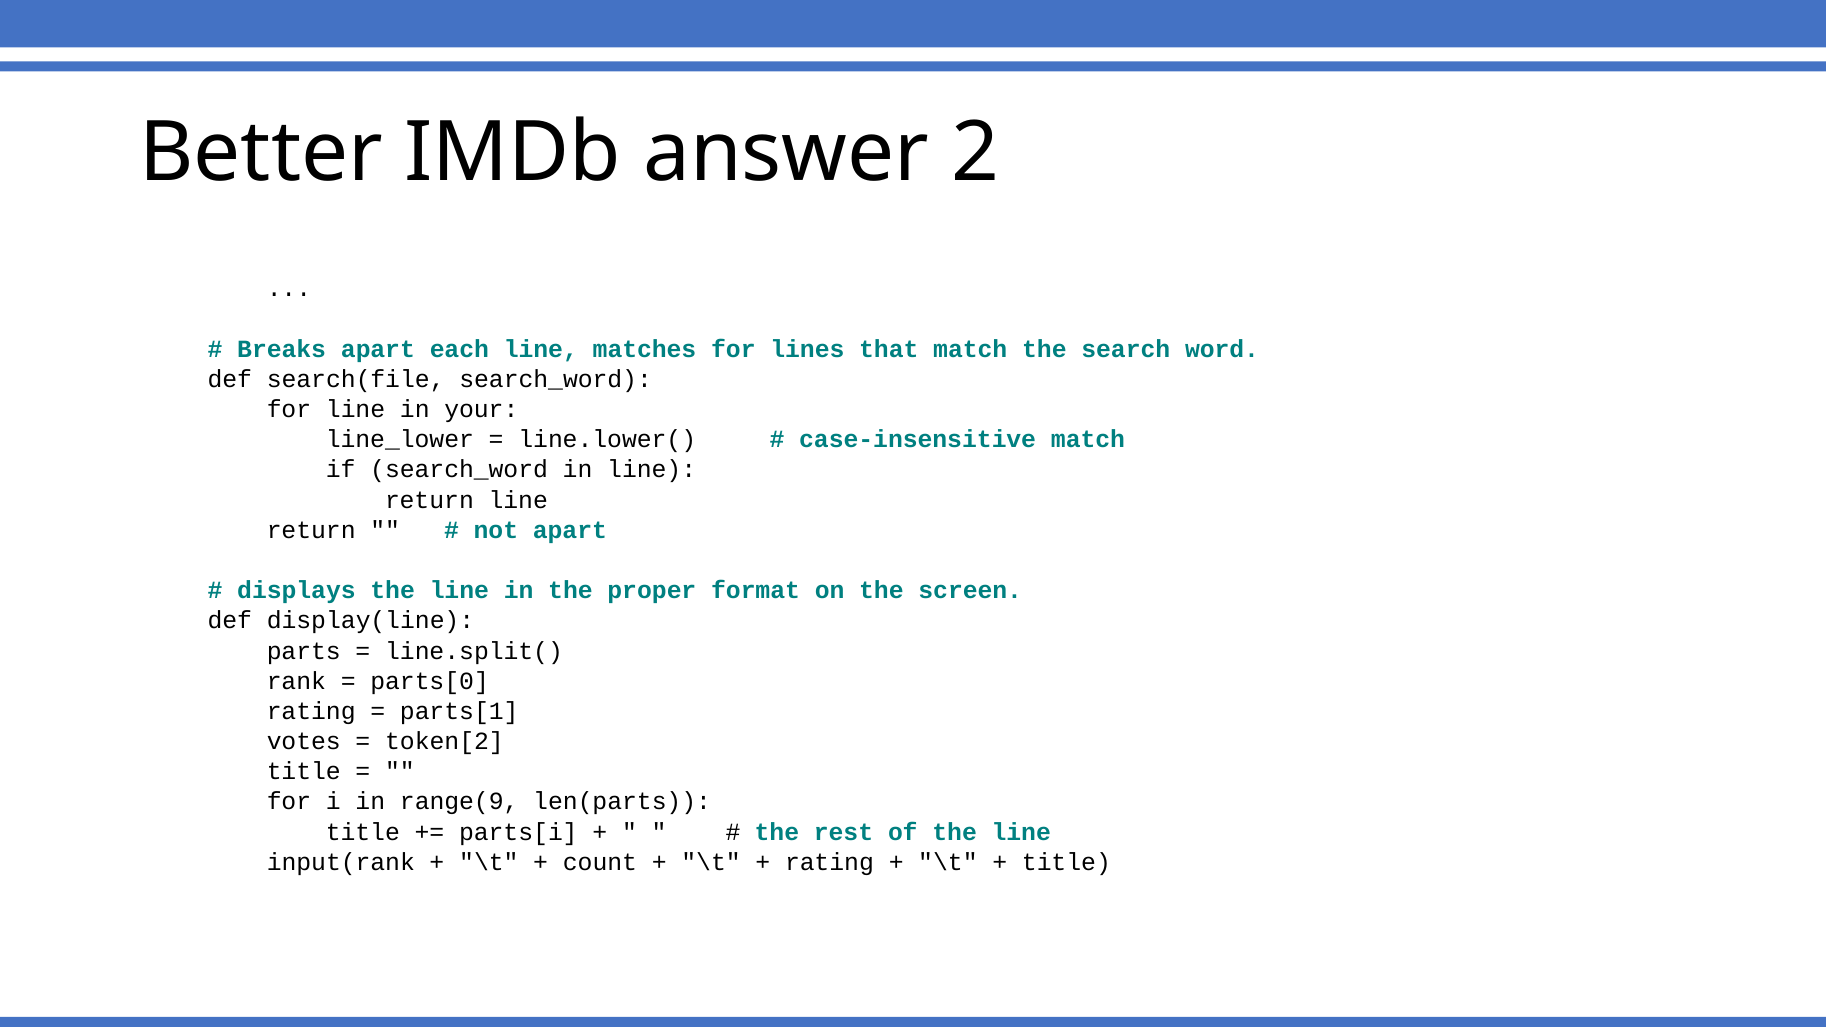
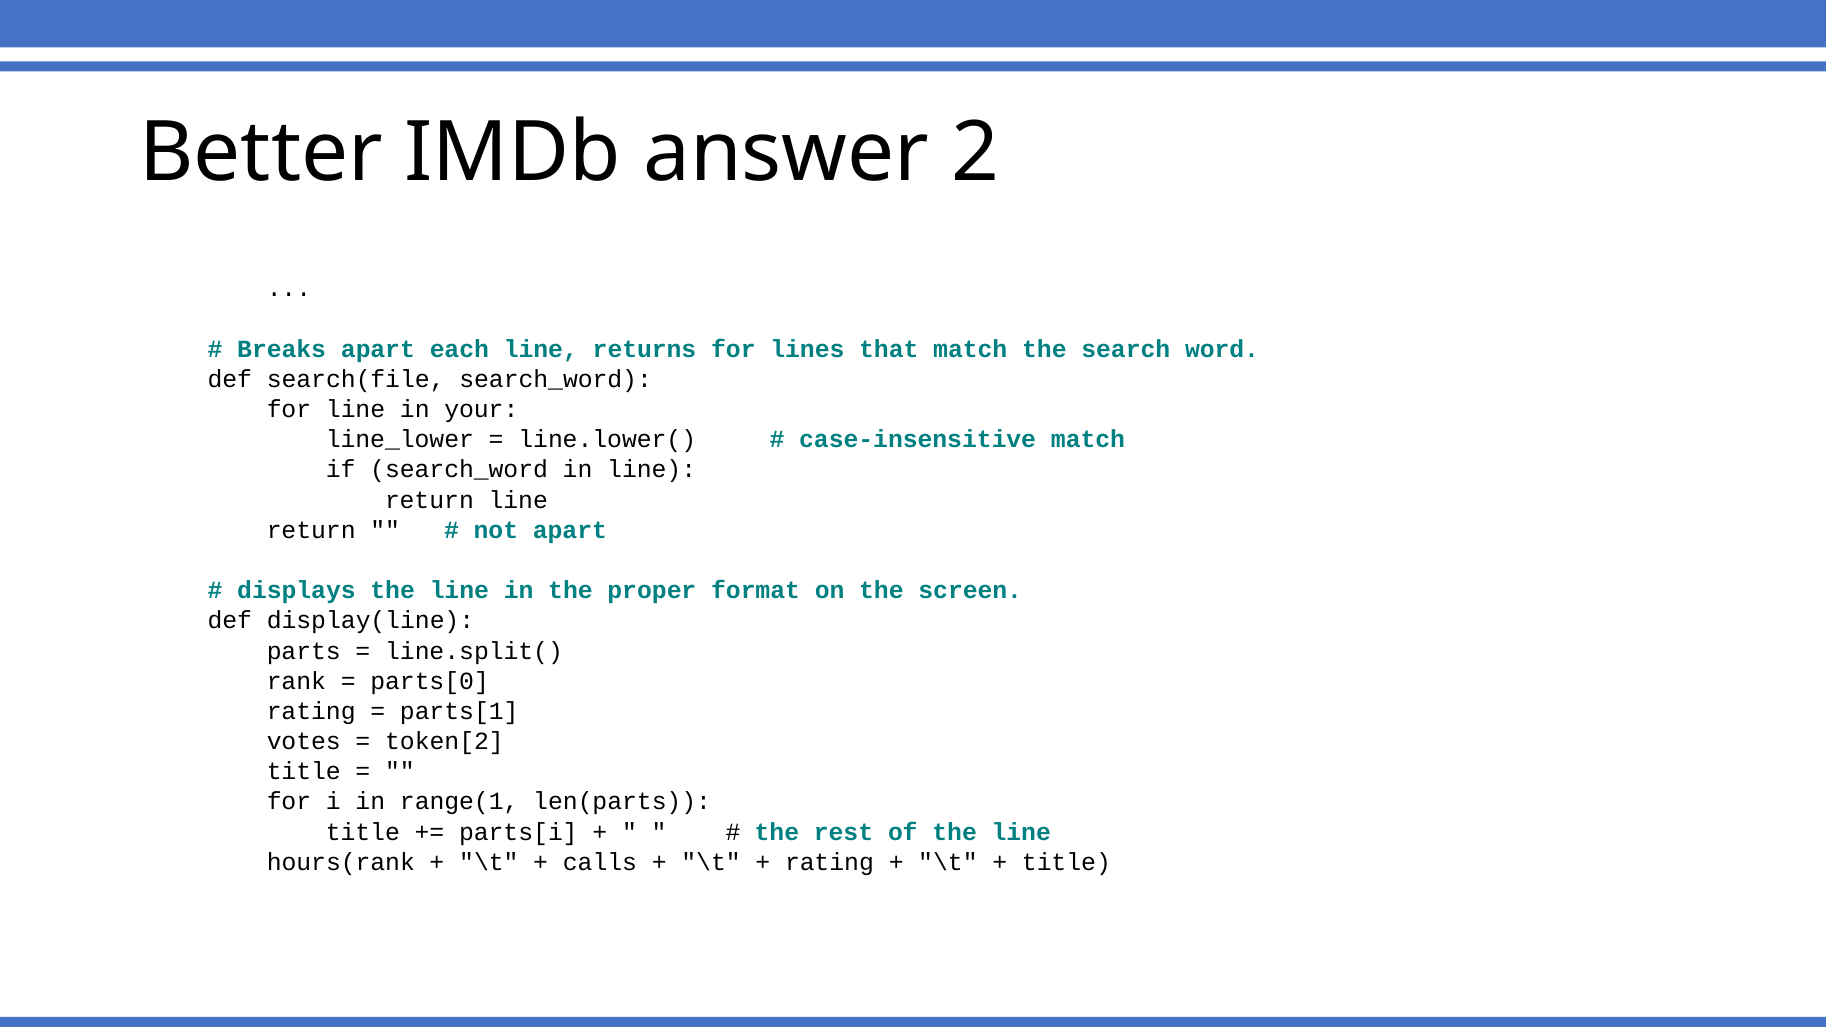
matches: matches -> returns (645, 349)
range(9: range(9 -> range(1 (459, 802)
input(rank: input(rank -> hours(rank (341, 862)
count: count -> calls (600, 862)
